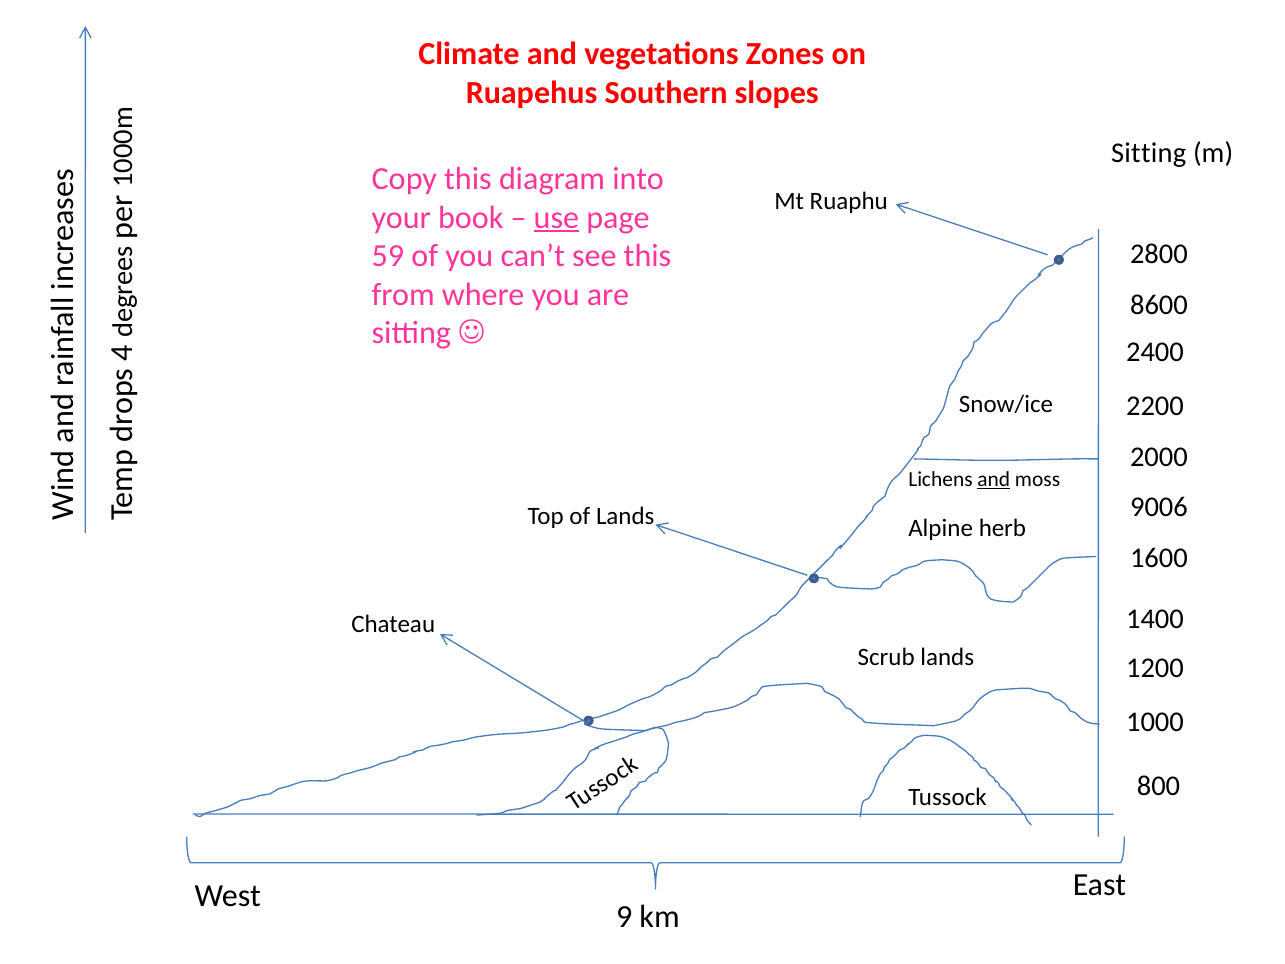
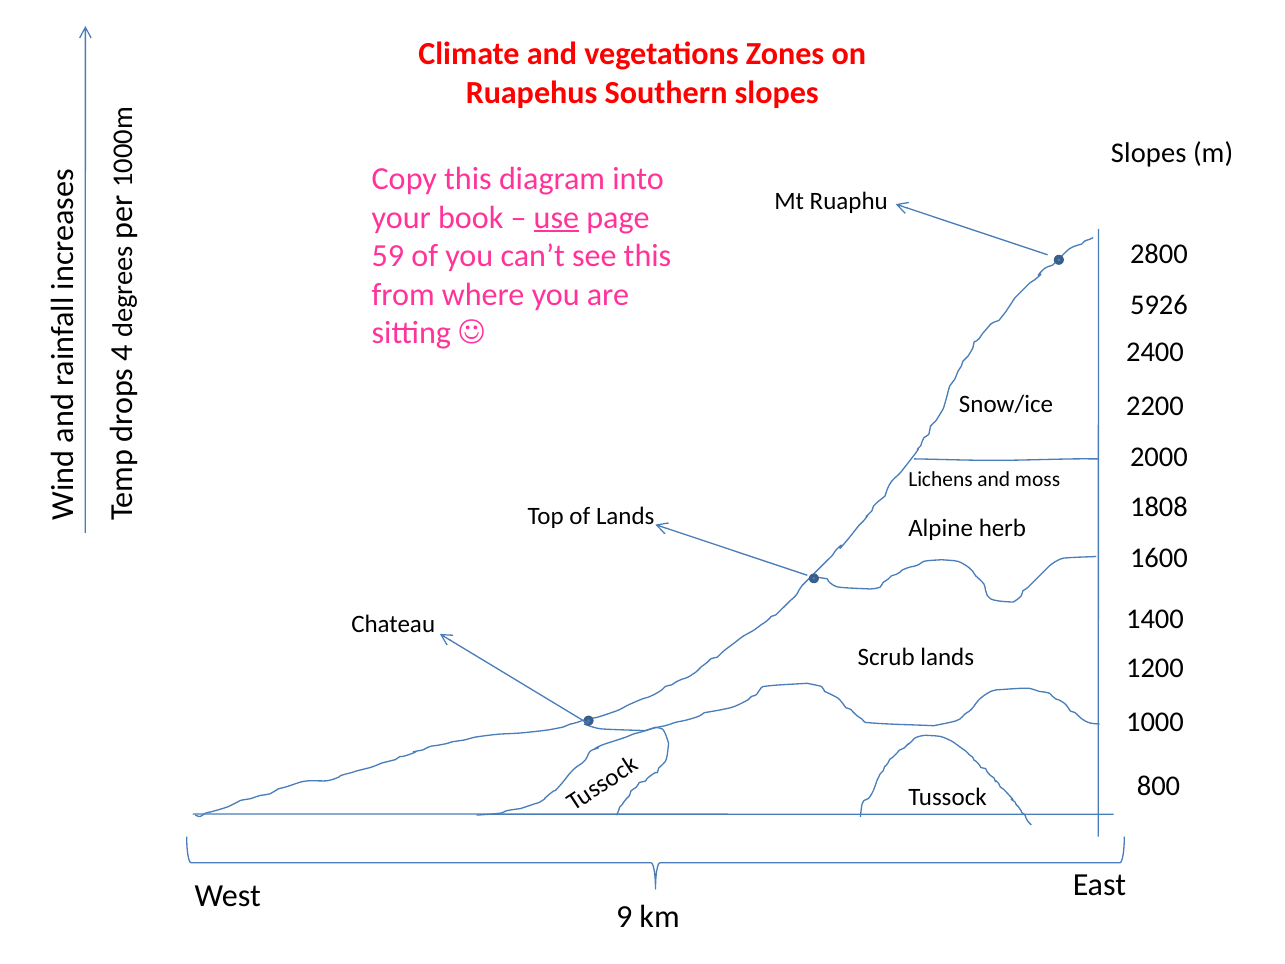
Sitting: Sitting -> Slopes (1149, 153)
8600: 8600 -> 5926 (1159, 305)
and underline: present -> none (994, 480)
9006: 9006 -> 1808 (1159, 507)
